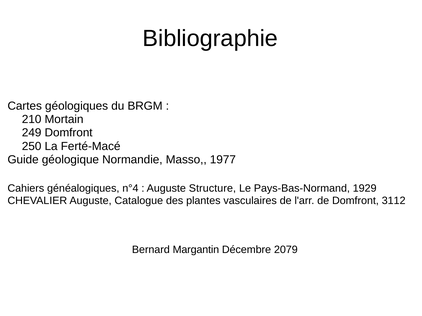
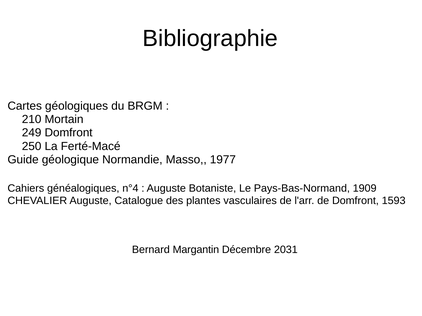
Structure: Structure -> Botaniste (212, 189)
1929: 1929 -> 1909 (365, 189)
3112: 3112 -> 1593 (394, 201)
2079: 2079 -> 2031 (286, 250)
